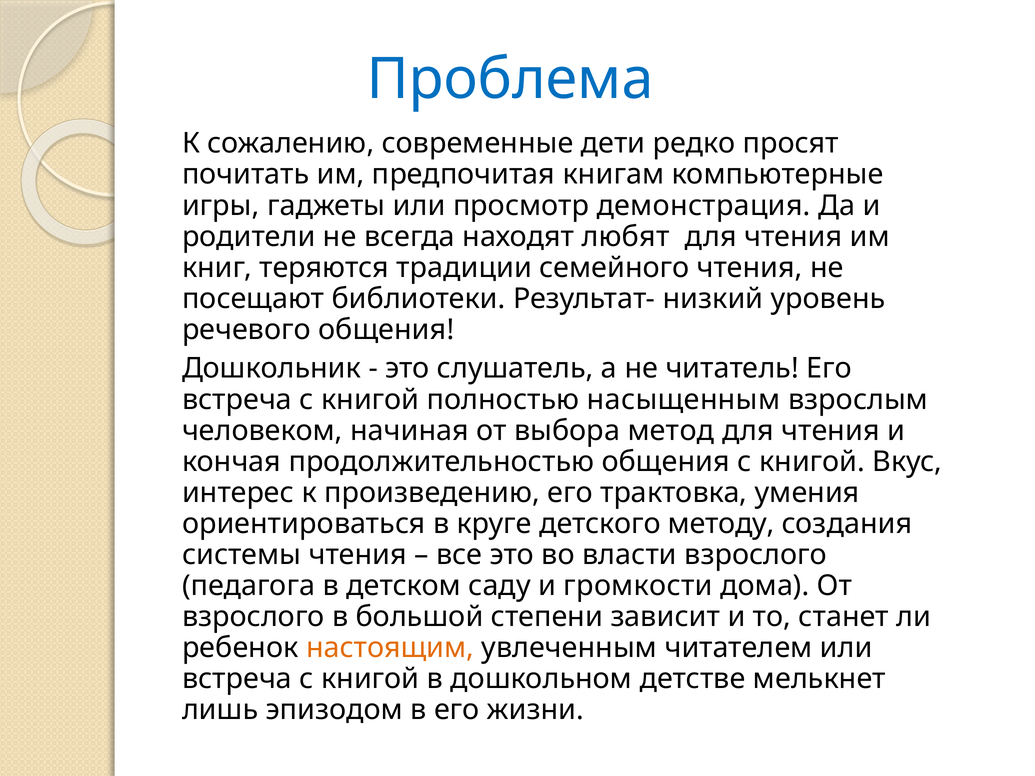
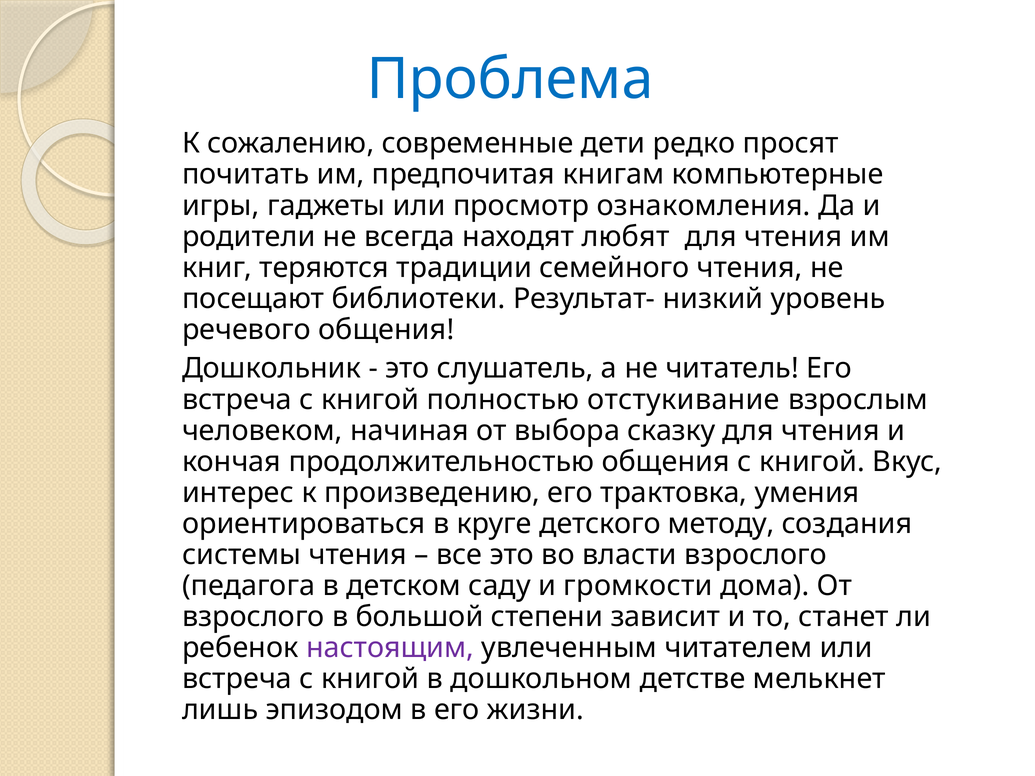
демонстрация: демонстрация -> ознакомления (704, 206)
насыщенным: насыщенным -> отстукивание (684, 400)
метод: метод -> сказку (671, 431)
настоящим colour: orange -> purple (390, 648)
